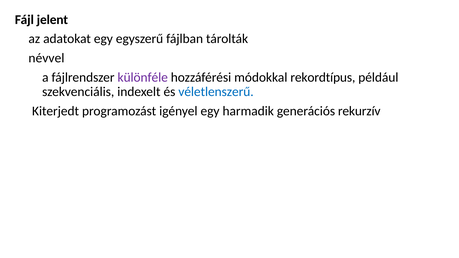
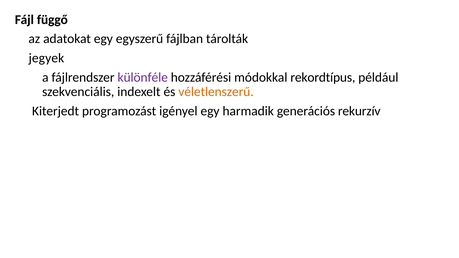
jelent: jelent -> függő (52, 20)
névvel: névvel -> jegyek (46, 58)
véletlenszerű colour: blue -> orange (216, 92)
